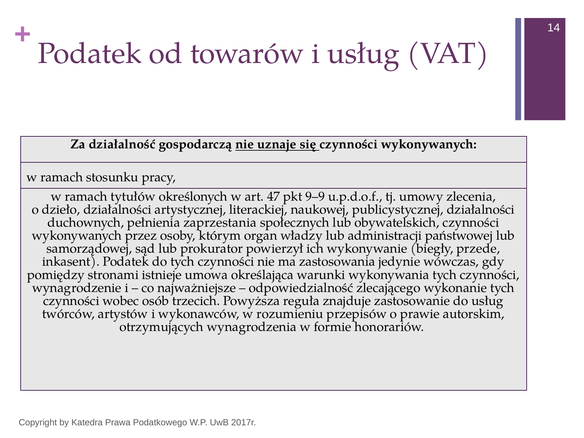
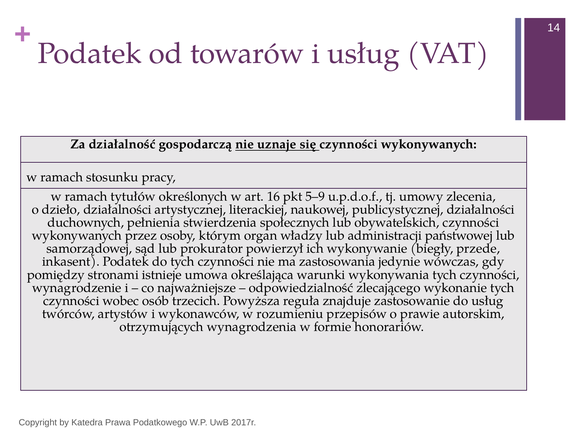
47: 47 -> 16 (273, 196)
9–9: 9–9 -> 5–9 (315, 196)
zaprzestania: zaprzestania -> stwierdzenia (220, 223)
